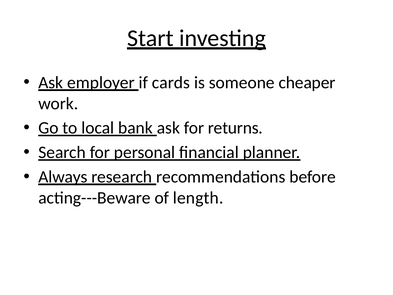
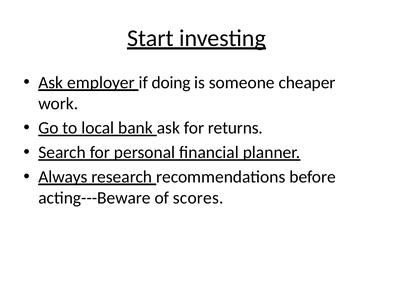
cards: cards -> doing (171, 82)
length: length -> scores (198, 198)
